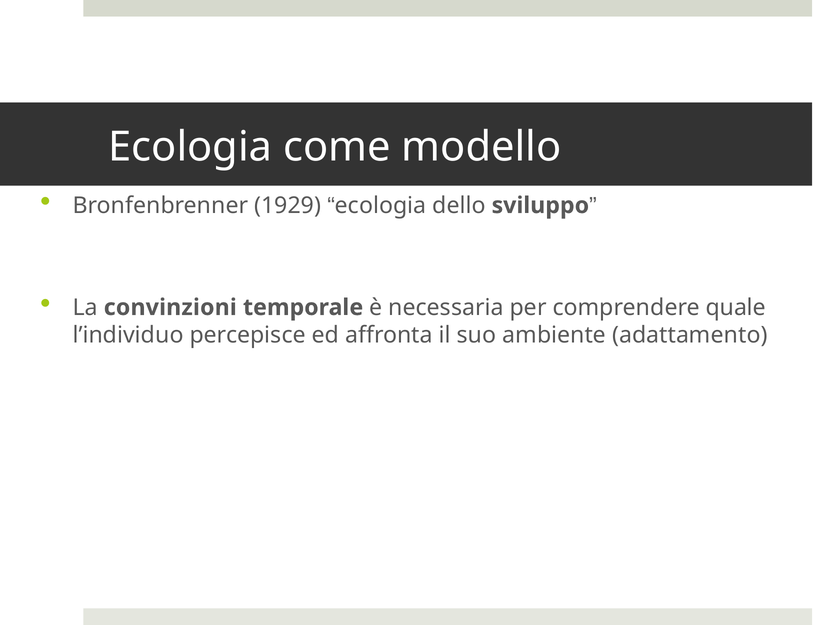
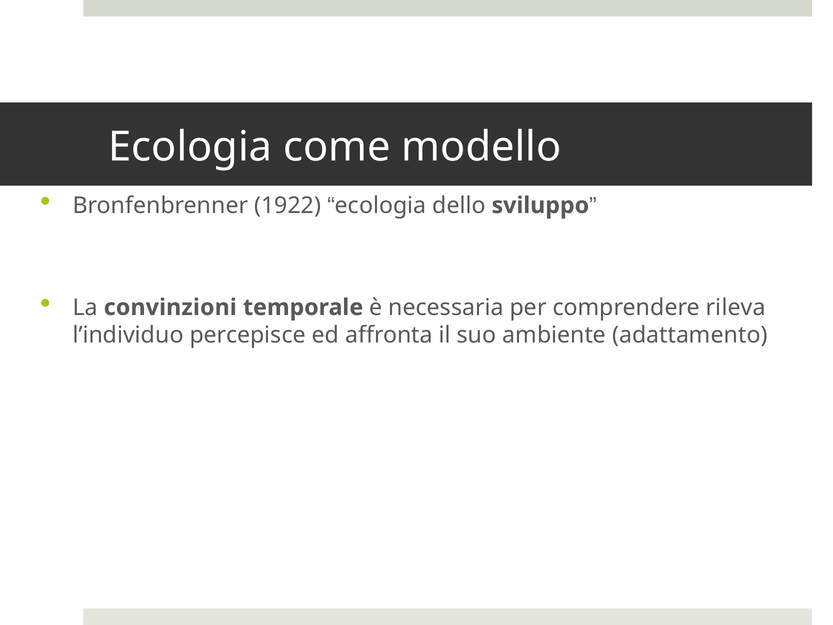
1929: 1929 -> 1922 (288, 205)
quale: quale -> rileva (736, 307)
